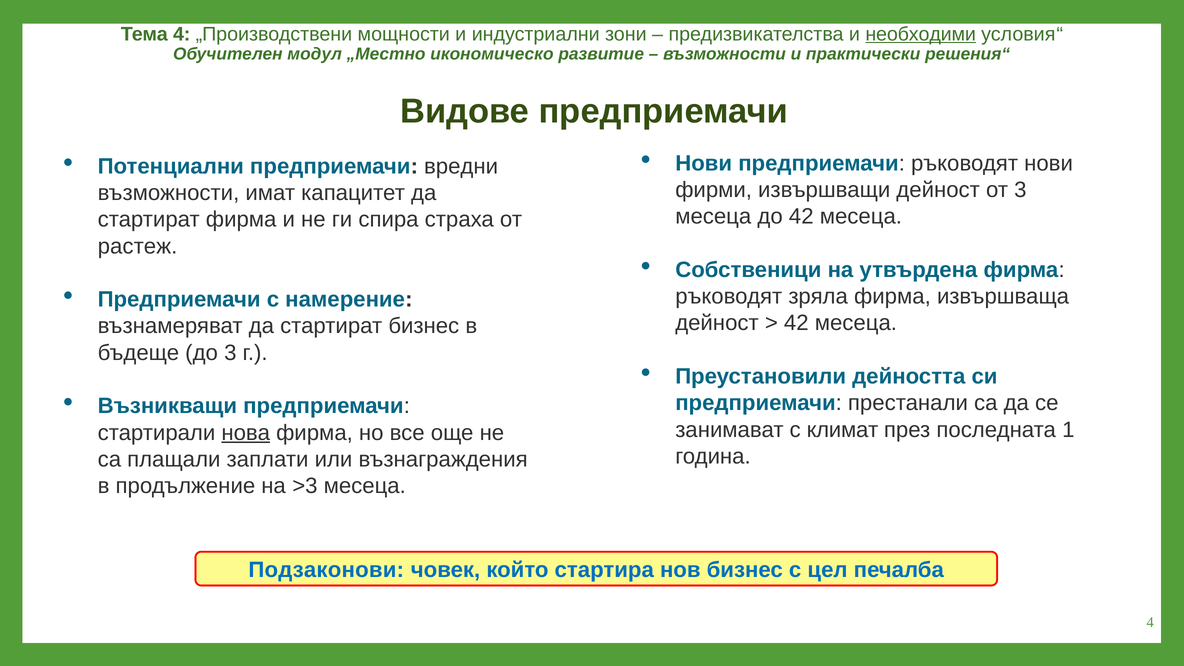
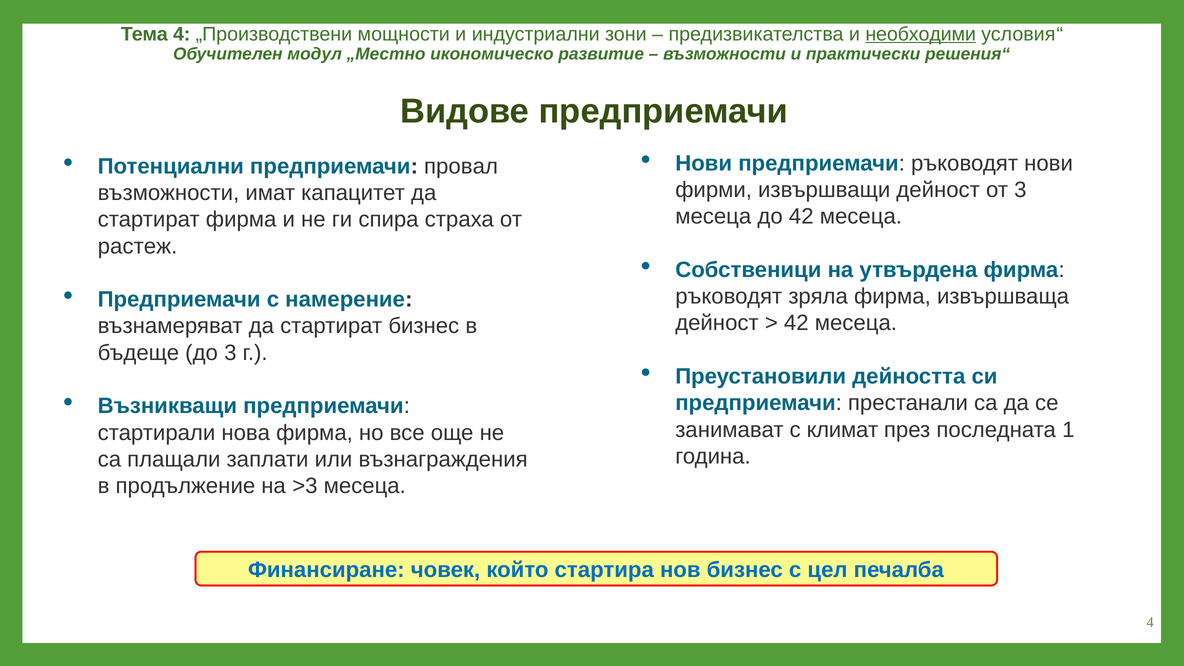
вредни: вредни -> провал (461, 166)
нова underline: present -> none (246, 433)
Подзаконови: Подзаконови -> Финансиране (326, 570)
